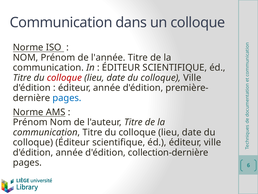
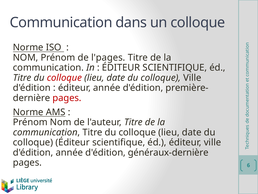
l'année: l'année -> l'pages (108, 57)
pages colour: blue -> red (67, 98)
collection-dernière: collection-dernière -> généraux-dernière (168, 152)
